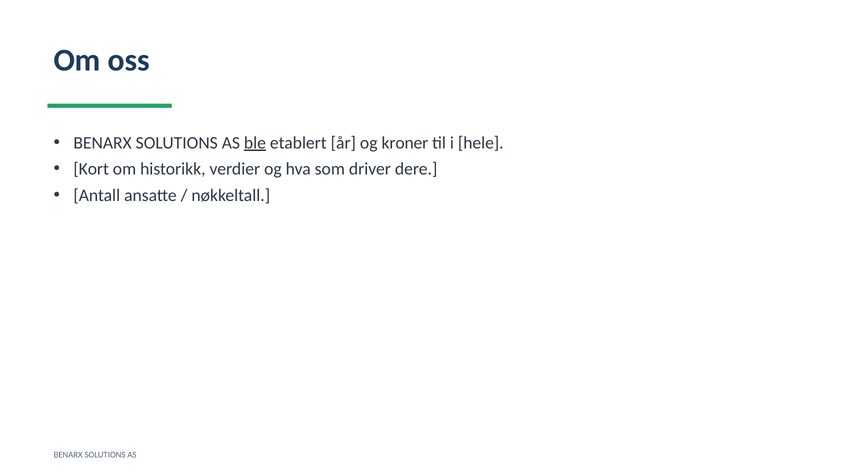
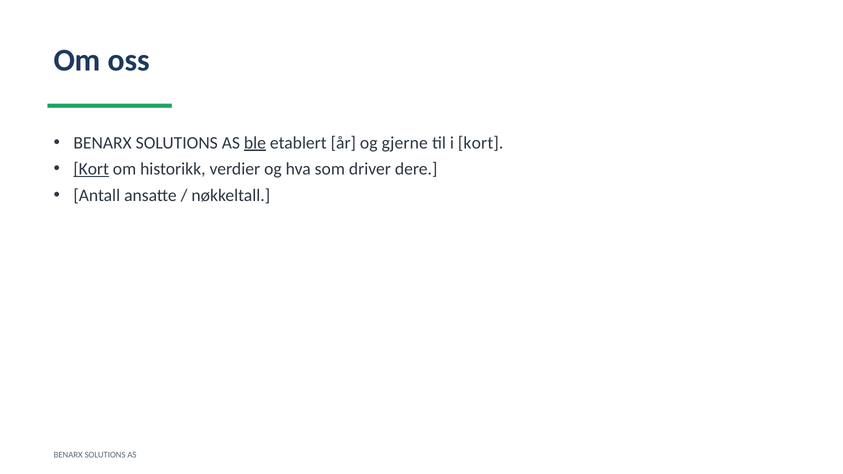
kroner: kroner -> gjerne (405, 143)
i hele: hele -> kort (481, 143)
Kort underline: none -> present (91, 169)
